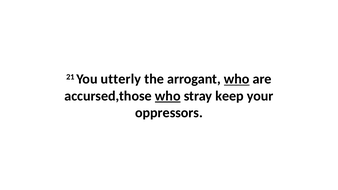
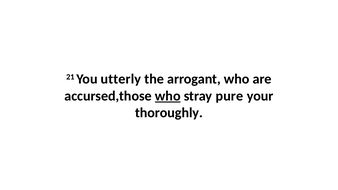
who underline: present -> none (237, 79)
keep: keep -> pure (229, 96)
oppressors: oppressors -> thoroughly (169, 113)
